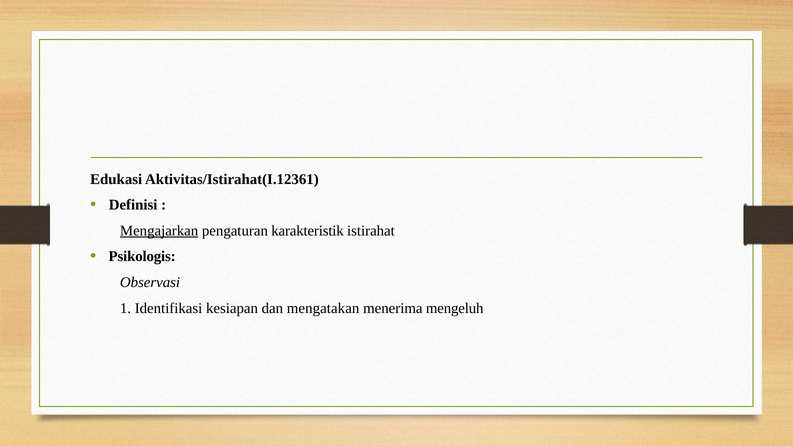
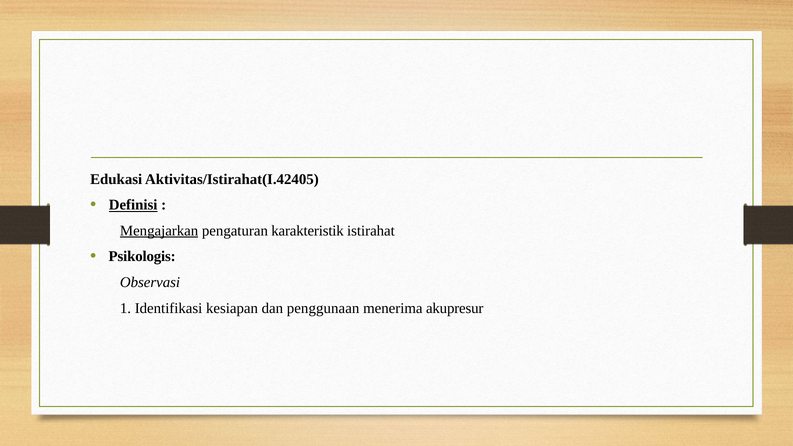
Aktivitas/Istirahat(I.12361: Aktivitas/Istirahat(I.12361 -> Aktivitas/Istirahat(I.42405 (232, 179)
Definisi underline: none -> present (133, 205)
mengatakan: mengatakan -> penggunaan (323, 308)
mengeluh: mengeluh -> akupresur (455, 308)
